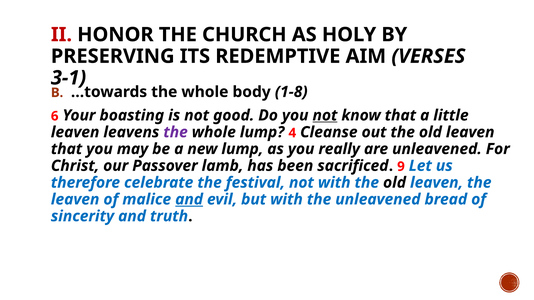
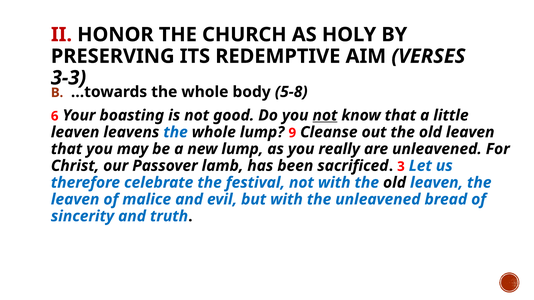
3-1: 3-1 -> 3-3 (69, 78)
1-8: 1-8 -> 5-8 (291, 92)
the colour: purple -> blue (176, 132)
4: 4 -> 9 (292, 133)
9: 9 -> 3 (401, 167)
and underline: present -> none (189, 200)
